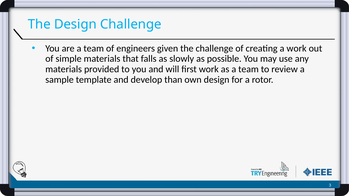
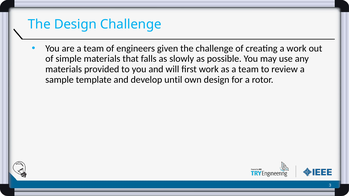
than: than -> until (173, 80)
